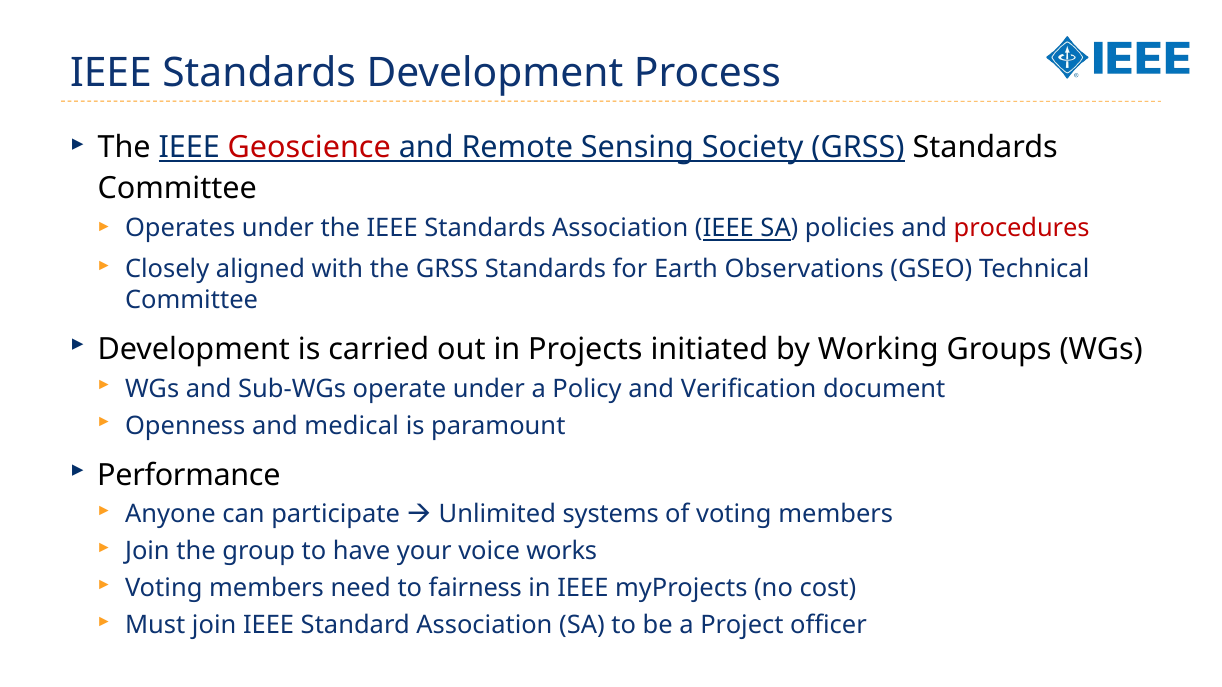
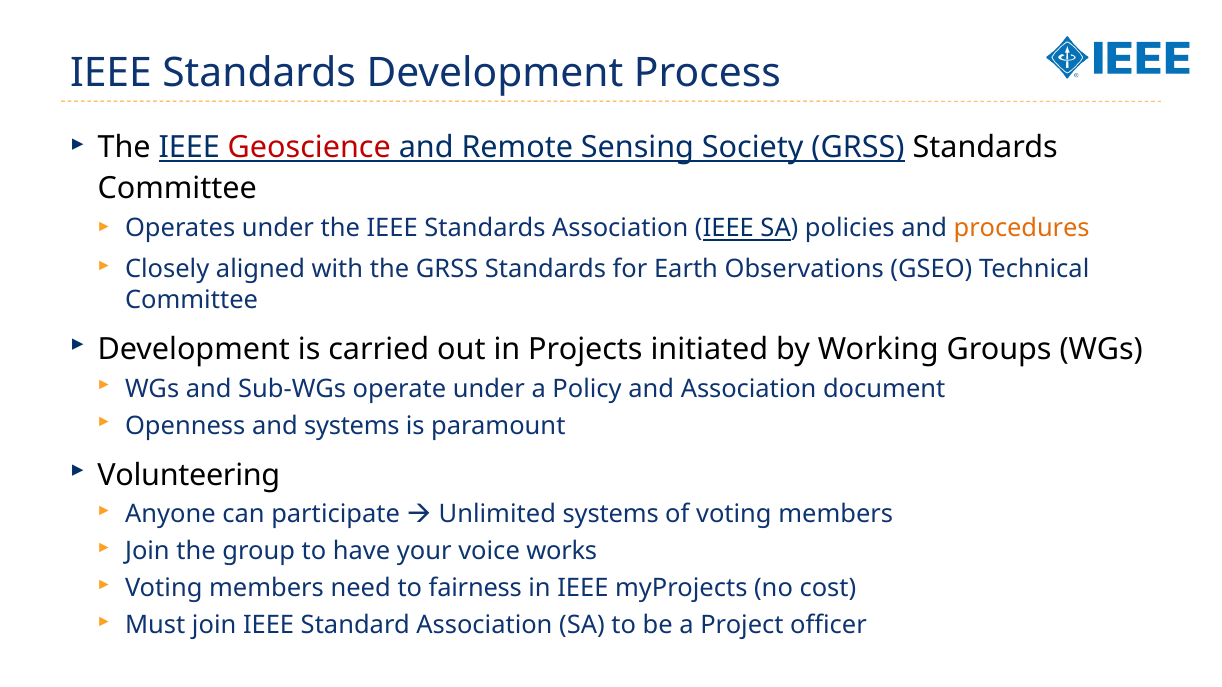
procedures colour: red -> orange (1022, 229)
and Verification: Verification -> Association (749, 389)
and medical: medical -> systems (352, 426)
Performance: Performance -> Volunteering (189, 475)
